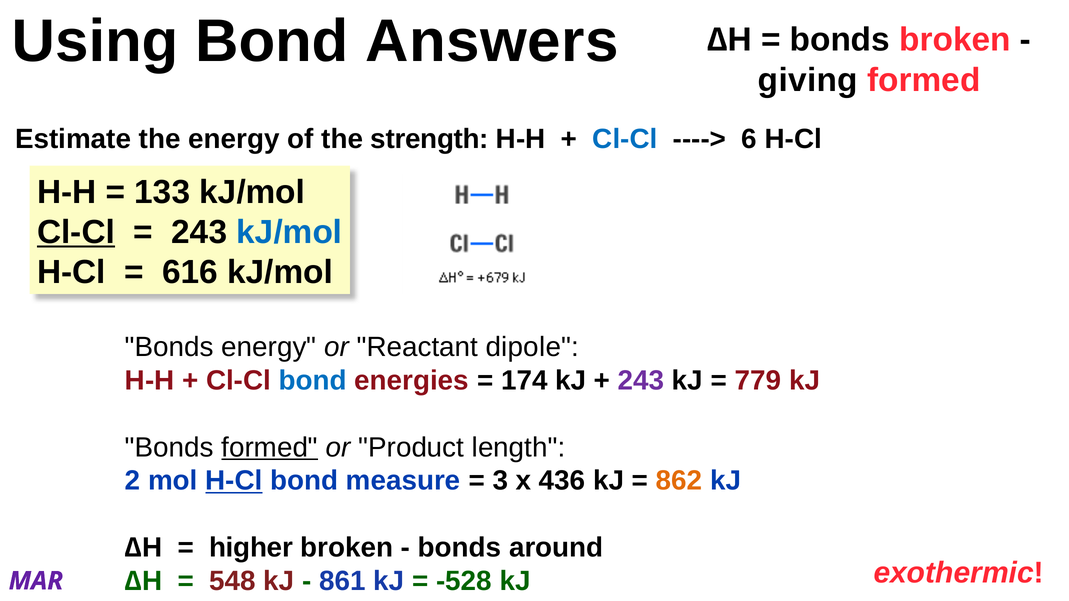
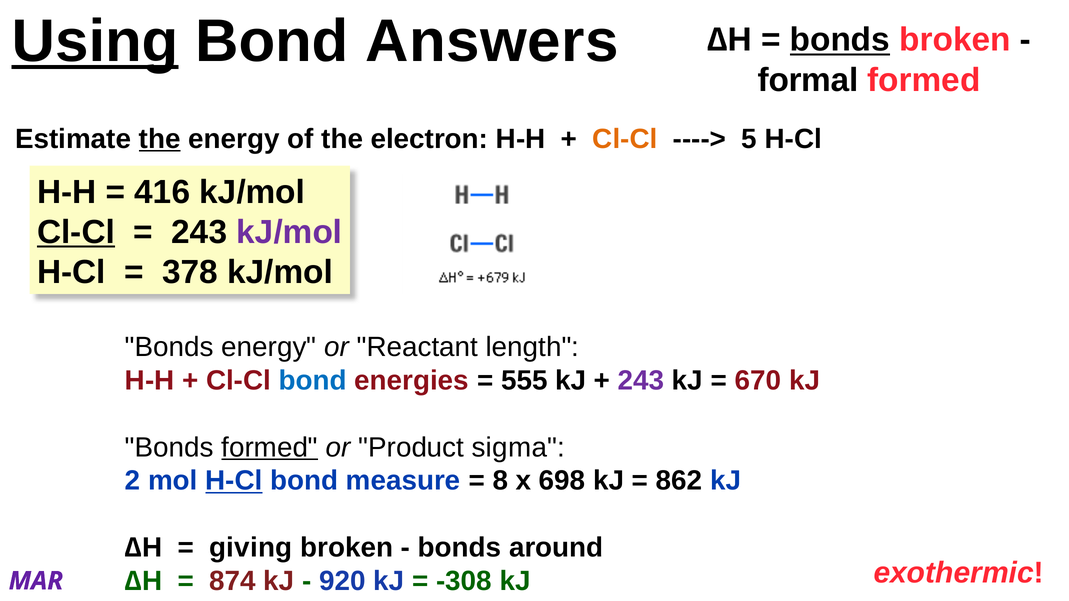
Using underline: none -> present (95, 41)
bonds underline: none -> present (840, 40)
giving: giving -> formal (808, 80)
the underline: none -> present (160, 139)
strength: strength -> electron (429, 139)
Cl-Cl colour: blue -> orange (625, 139)
6: 6 -> 5 (749, 139)
133: 133 -> 416 (162, 192)
kJ/mol colour: blue -> purple (289, 232)
616: 616 -> 378 (190, 272)
dipole: dipole -> length (532, 347)
174: 174 -> 555 (524, 381)
779: 779 -> 670 (758, 381)
length: length -> sigma (518, 448)
3: 3 -> 8 (500, 481)
436: 436 -> 698 (562, 481)
862 colour: orange -> black (679, 481)
higher: higher -> giving (251, 548)
548: 548 -> 874 (233, 581)
861: 861 -> 920 (342, 581)
-528: -528 -> -308 (464, 581)
